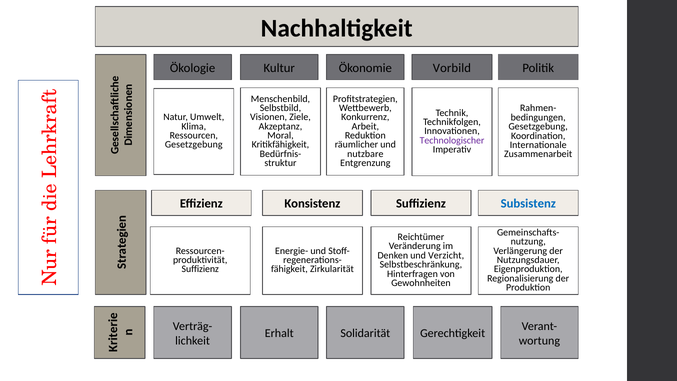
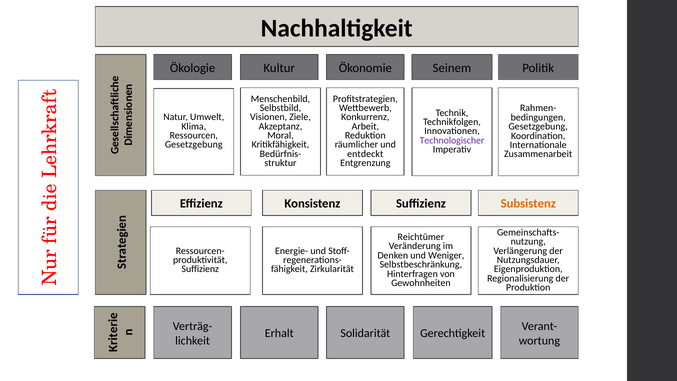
Vorbild: Vorbild -> Seinem (452, 68)
nutzbare: nutzbare -> entdeckt (365, 154)
Subsistenz colour: blue -> orange (528, 204)
Verzicht: Verzicht -> Weniger (446, 255)
